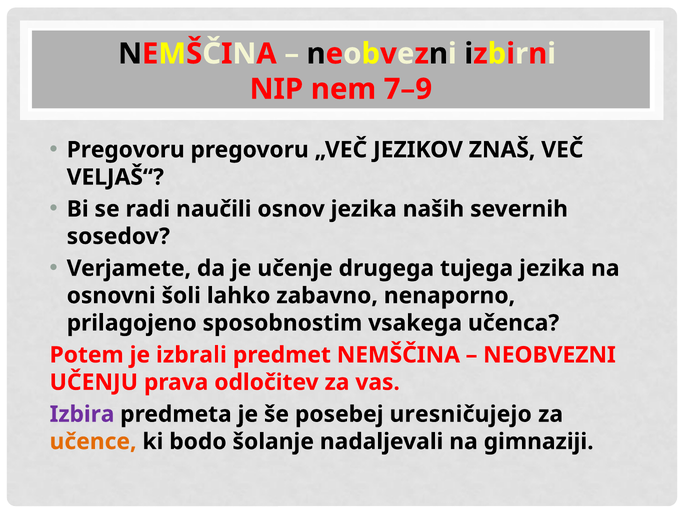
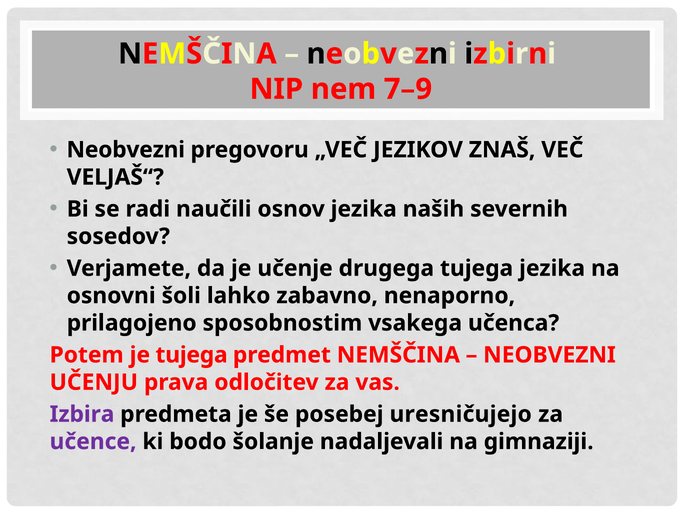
Pregovoru: Pregovoru -> Neobvezni (126, 150)
je izbrali: izbrali -> tujega (192, 355)
učence colour: orange -> purple (93, 442)
